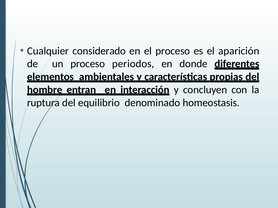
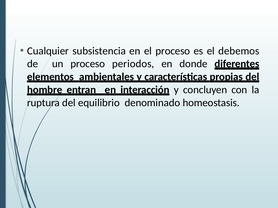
considerado: considerado -> subsistencia (99, 51)
aparición: aparición -> debemos (239, 51)
